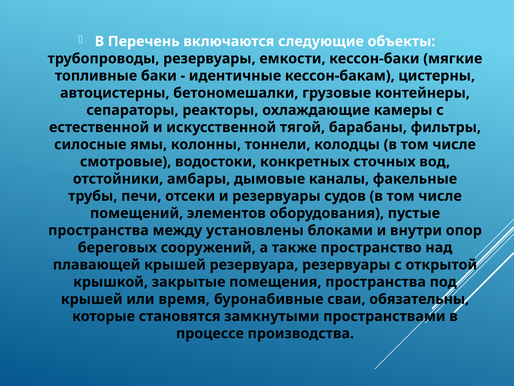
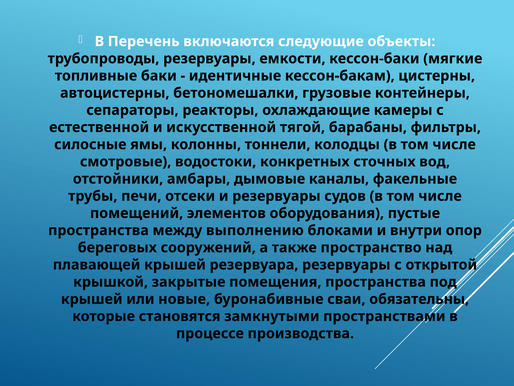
установлены: установлены -> выполнению (255, 230)
время: время -> новые (184, 299)
